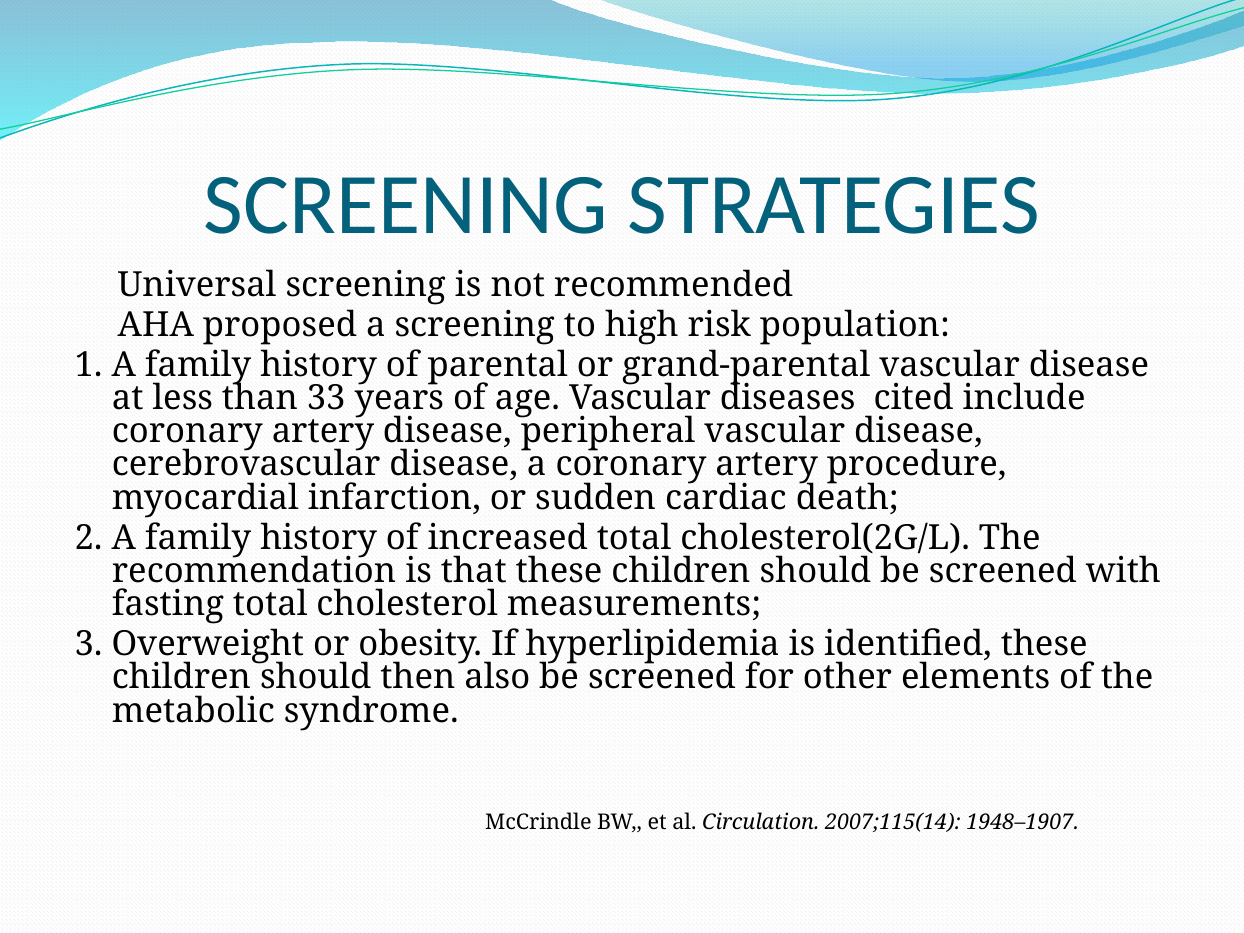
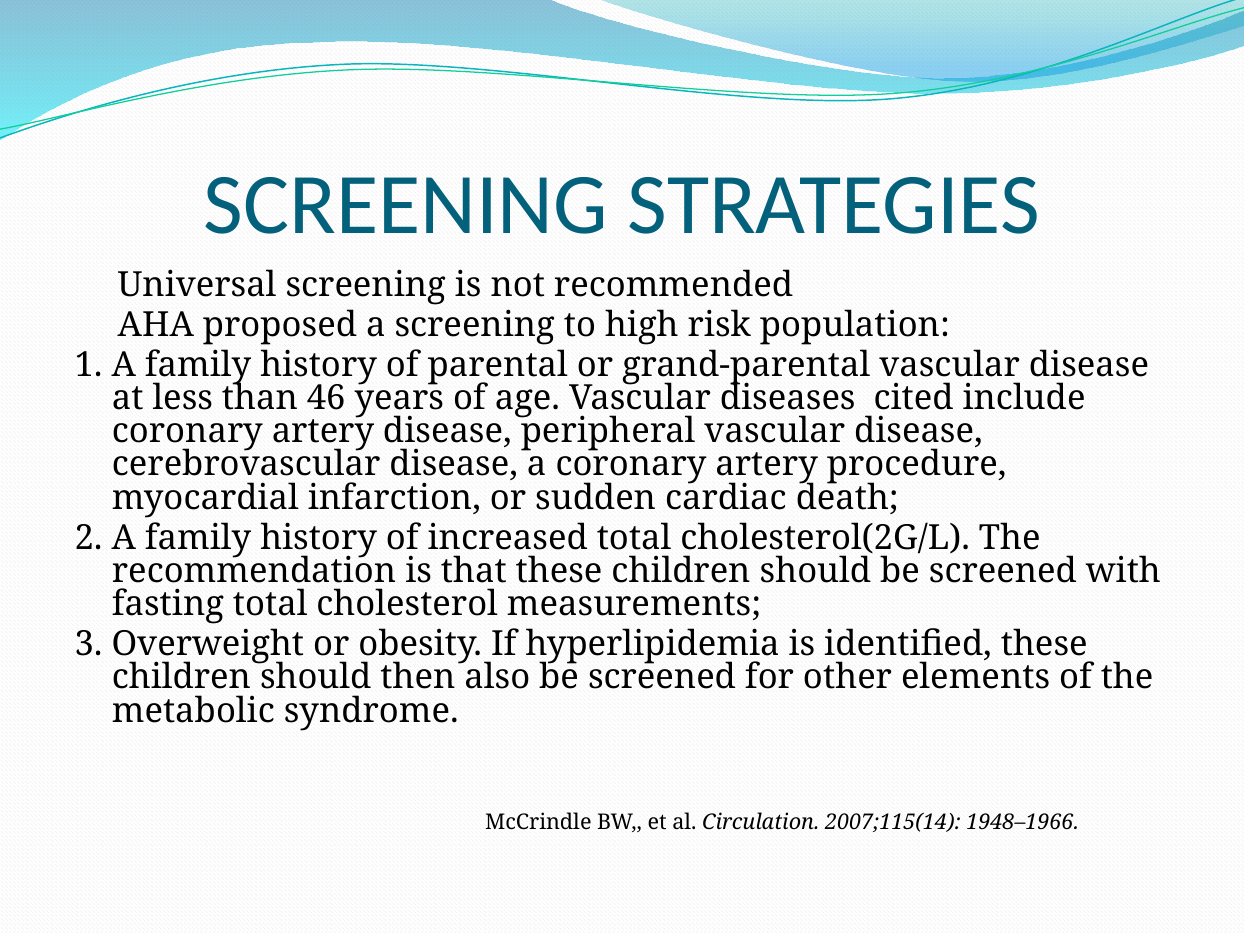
33: 33 -> 46 (326, 398)
1948–1907: 1948–1907 -> 1948–1966 (1023, 823)
